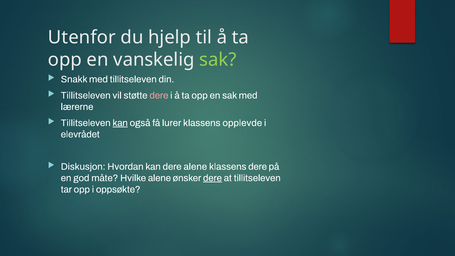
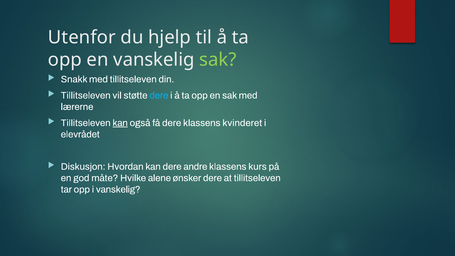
dere colour: pink -> light blue (159, 95)
få lurer: lurer -> dere (172, 123)
opplevde: opplevde -> kvinderet (242, 123)
dere alene: alene -> andre (195, 167)
klassens dere: dere -> kurs (258, 167)
dere underline: present -> none (212, 178)
i oppsøkte: oppsøkte -> vanskelig (118, 189)
